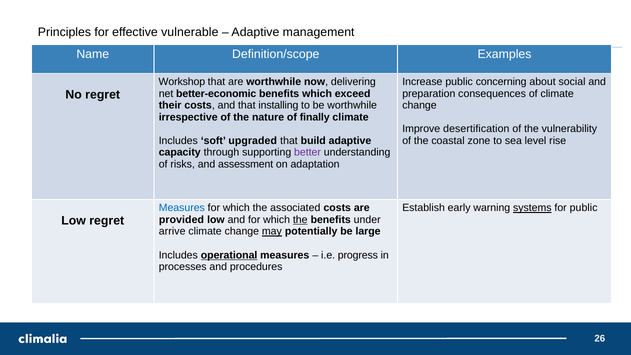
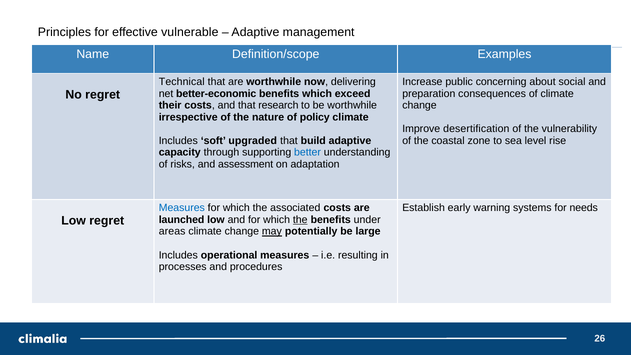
Workshop: Workshop -> Technical (182, 82)
installing: installing -> research (278, 105)
finally: finally -> policy (315, 117)
better colour: purple -> blue (308, 152)
systems underline: present -> none (532, 208)
for public: public -> needs (584, 208)
provided: provided -> launched (182, 220)
arrive: arrive -> areas (172, 231)
operational underline: present -> none (229, 255)
progress: progress -> resulting (358, 255)
